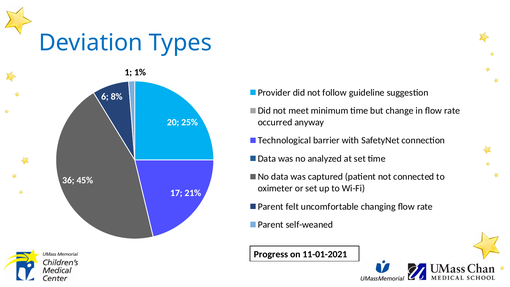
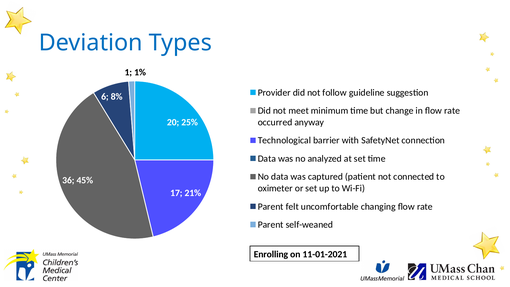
Progress: Progress -> Enrolling (271, 254)
